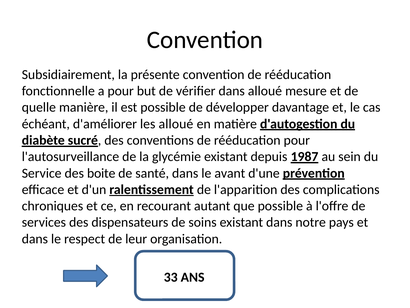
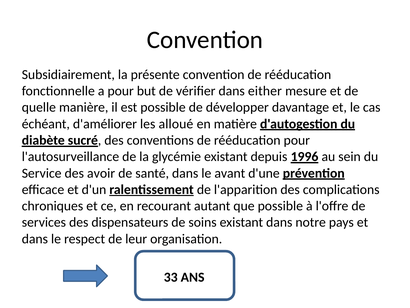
dans alloué: alloué -> either (265, 91)
1987: 1987 -> 1996 (305, 157)
boite: boite -> avoir (101, 173)
